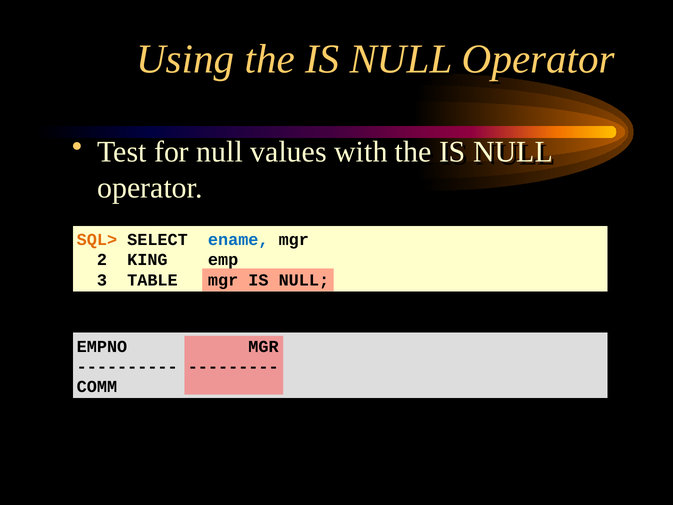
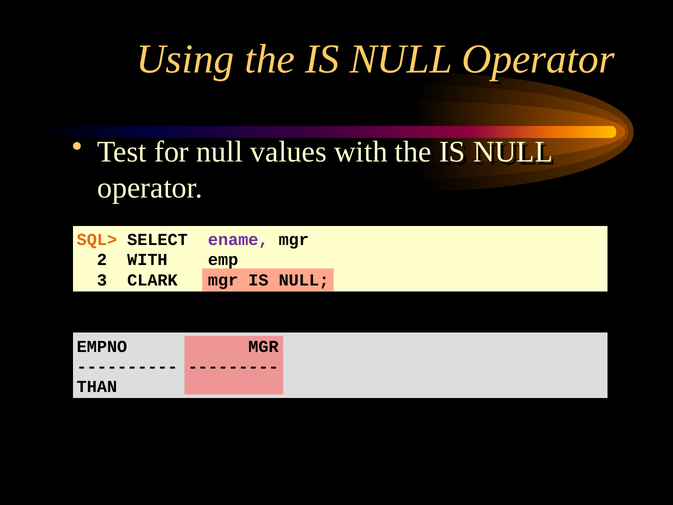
ename colour: blue -> purple (238, 239)
2 KING: KING -> WITH (147, 260)
TABLE: TABLE -> CLARK (152, 280)
COMM: COMM -> THAN (97, 387)
